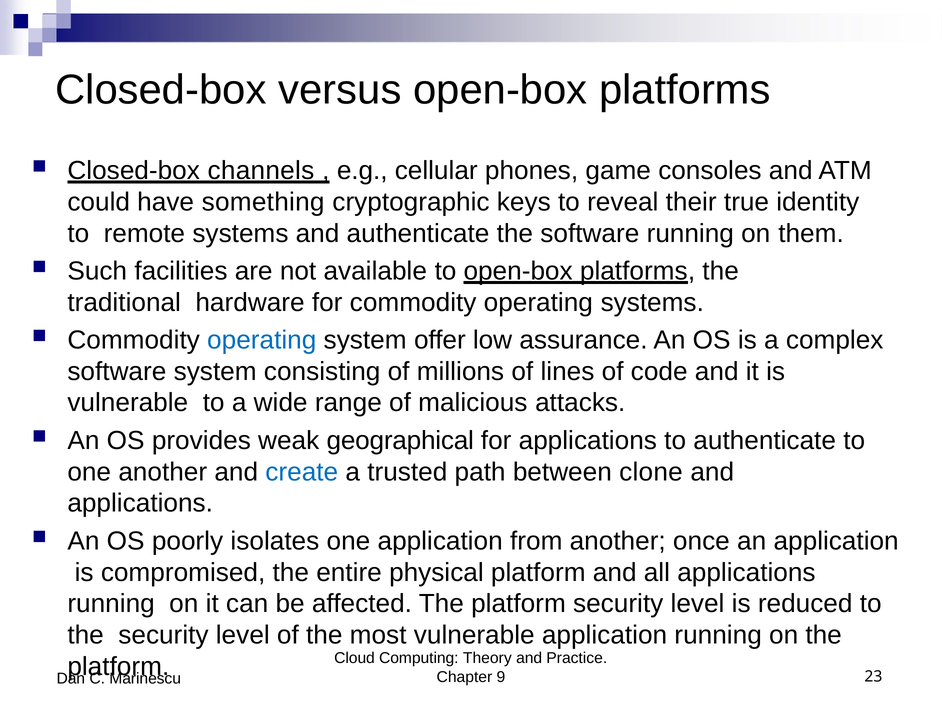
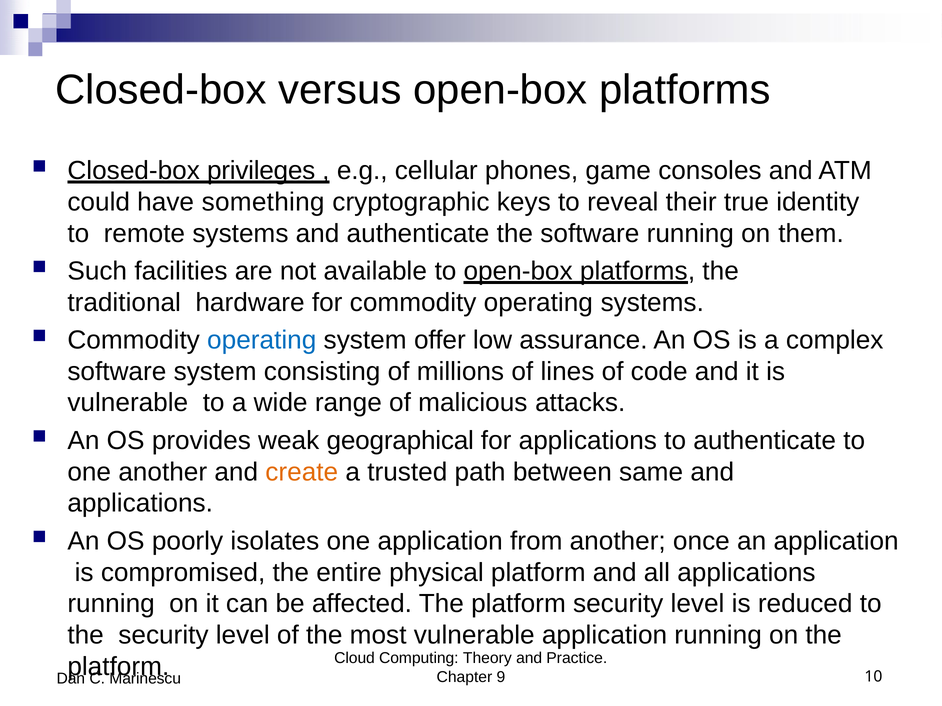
channels: channels -> privileges (261, 171)
create colour: blue -> orange (302, 472)
clone: clone -> same (651, 472)
23: 23 -> 10 (873, 677)
